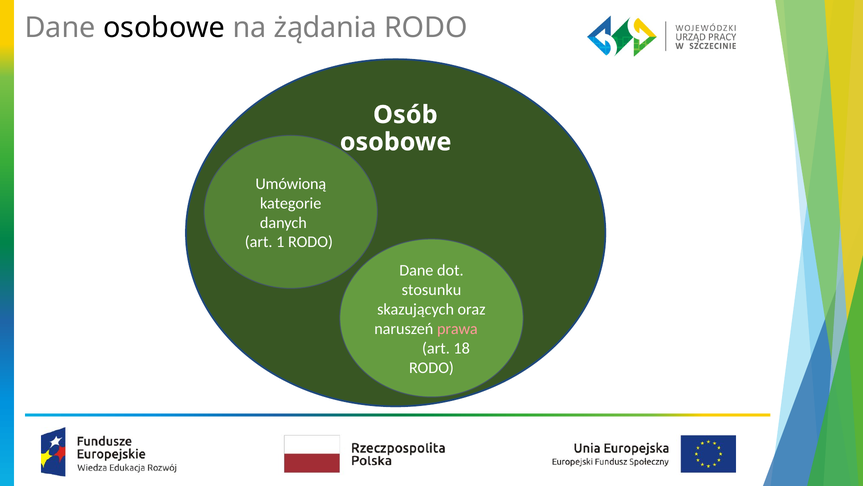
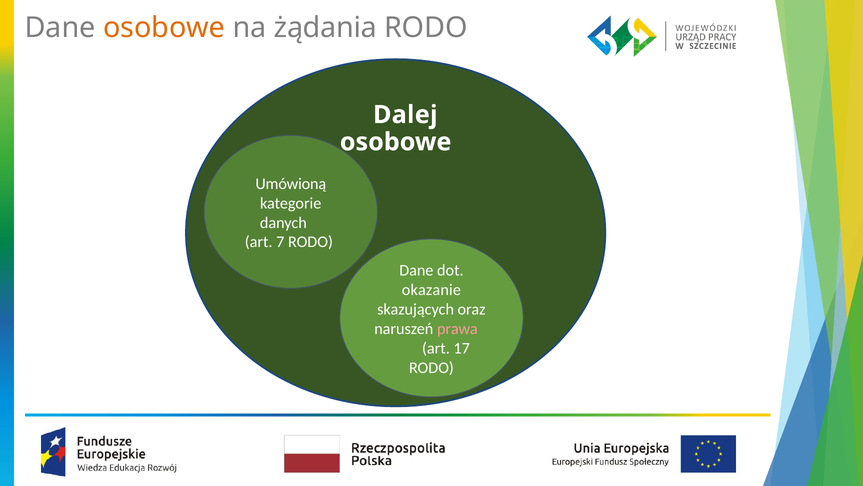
osobowe colour: black -> orange (164, 28)
Osób: Osób -> Dalej (405, 115)
1: 1 -> 7 (280, 242)
stosunku: stosunku -> okazanie (431, 290)
18: 18 -> 17 (462, 348)
